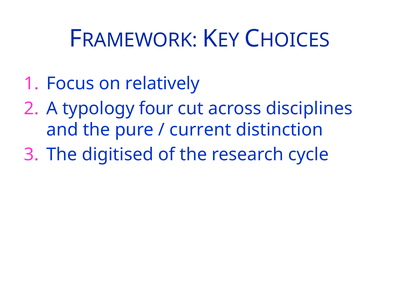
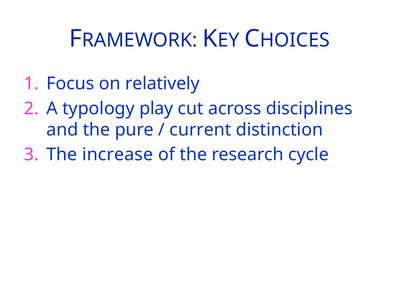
four: four -> play (156, 109)
digitised: digitised -> increase (118, 155)
